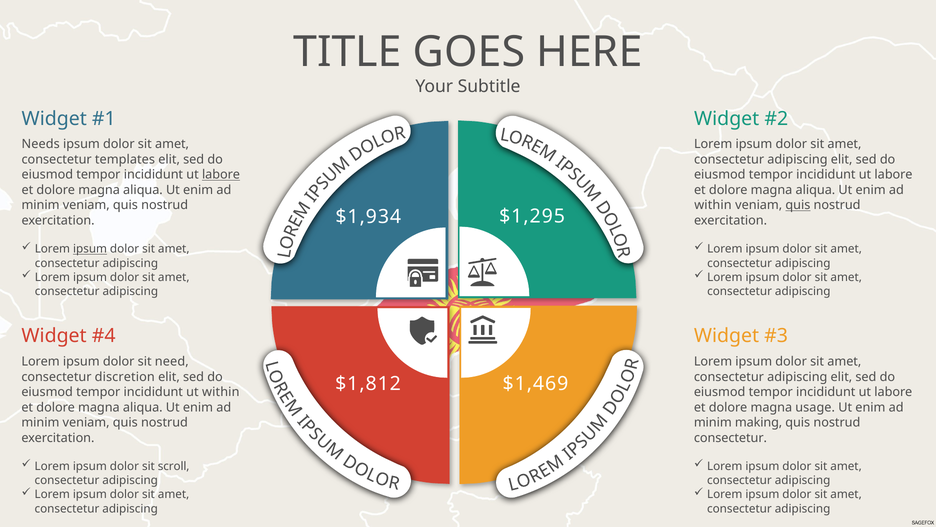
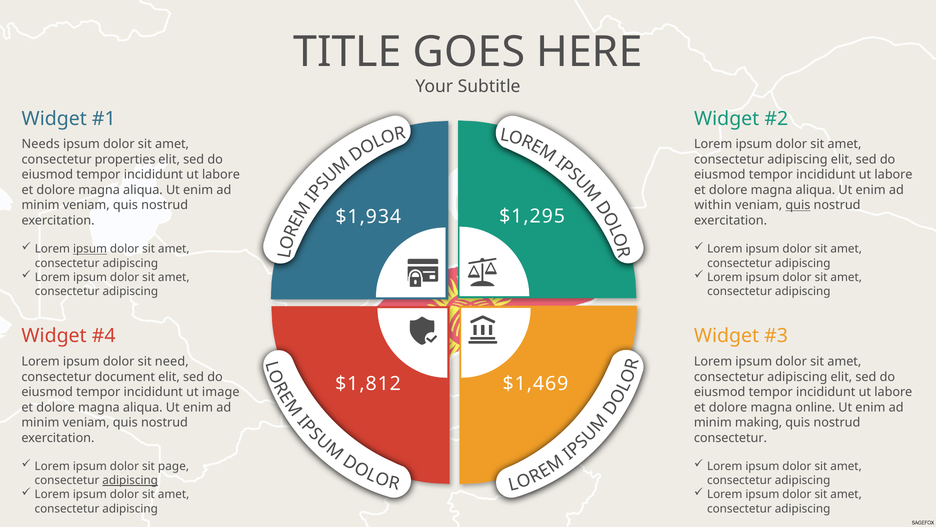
templates: templates -> properties (125, 159)
labore underline: present -> none (221, 175)
discretion: discretion -> document (125, 377)
ut within: within -> image (221, 392)
usage: usage -> online (815, 407)
scroll: scroll -> page (174, 466)
adipiscing underline: none -> present (130, 480)
